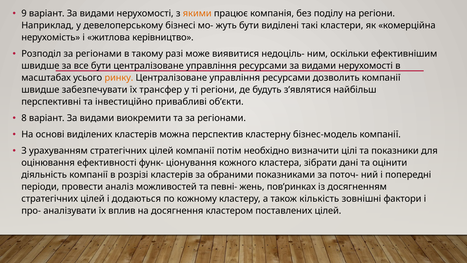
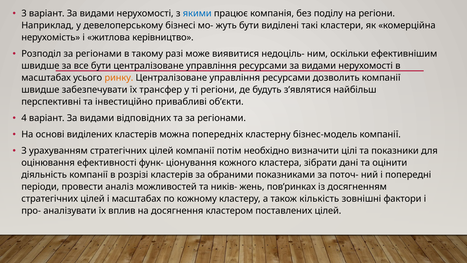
9: 9 -> 3 (24, 14)
якими colour: orange -> blue (197, 14)
8: 8 -> 4 (24, 118)
виокремити: виокремити -> відповідних (144, 118)
перспектив: перспектив -> попередніх (218, 134)
певні-: певні- -> ників- (224, 187)
і додаються: додаються -> масштабах (136, 199)
